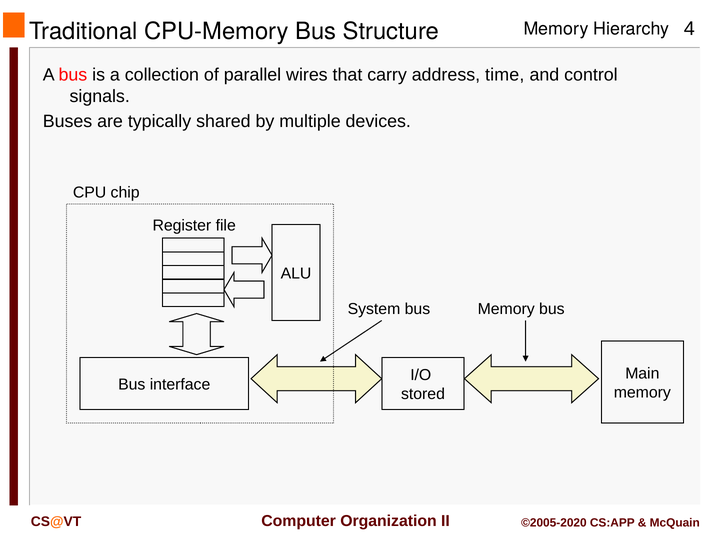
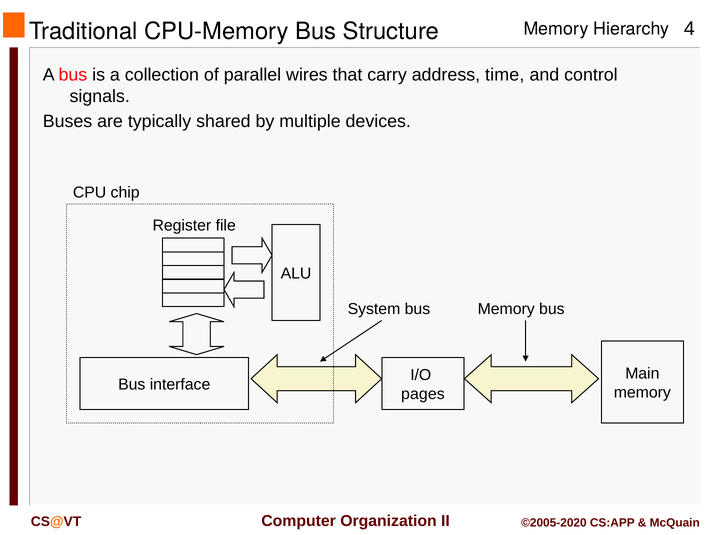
stored: stored -> pages (423, 394)
